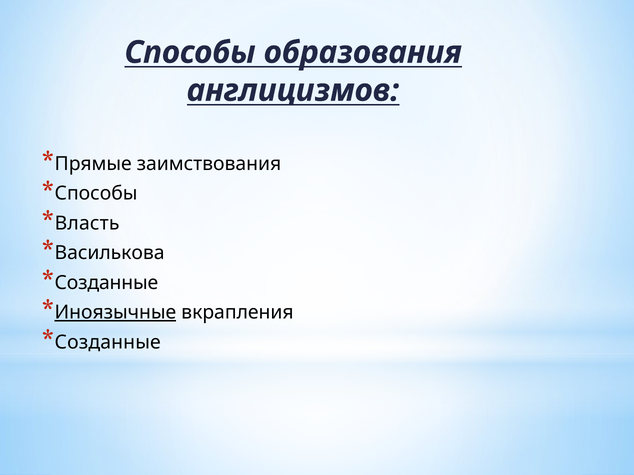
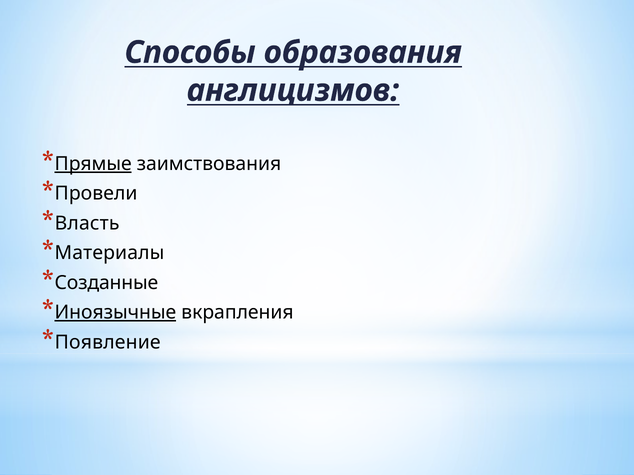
Прямые underline: none -> present (93, 164)
Способы: Способы -> Провели (96, 194)
Василькова: Василькова -> Материалы (110, 253)
Созданные: Созданные -> Появление (108, 343)
